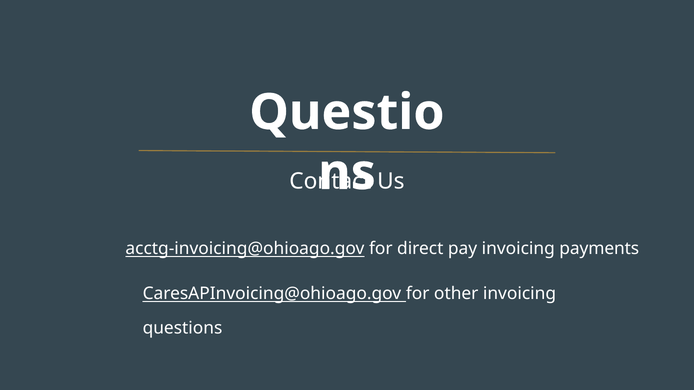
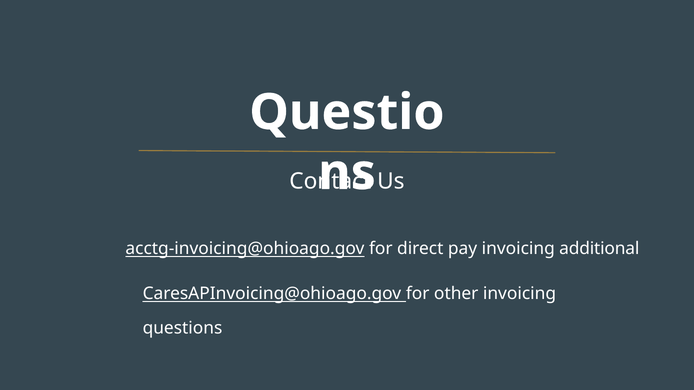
payments: payments -> additional (599, 249)
